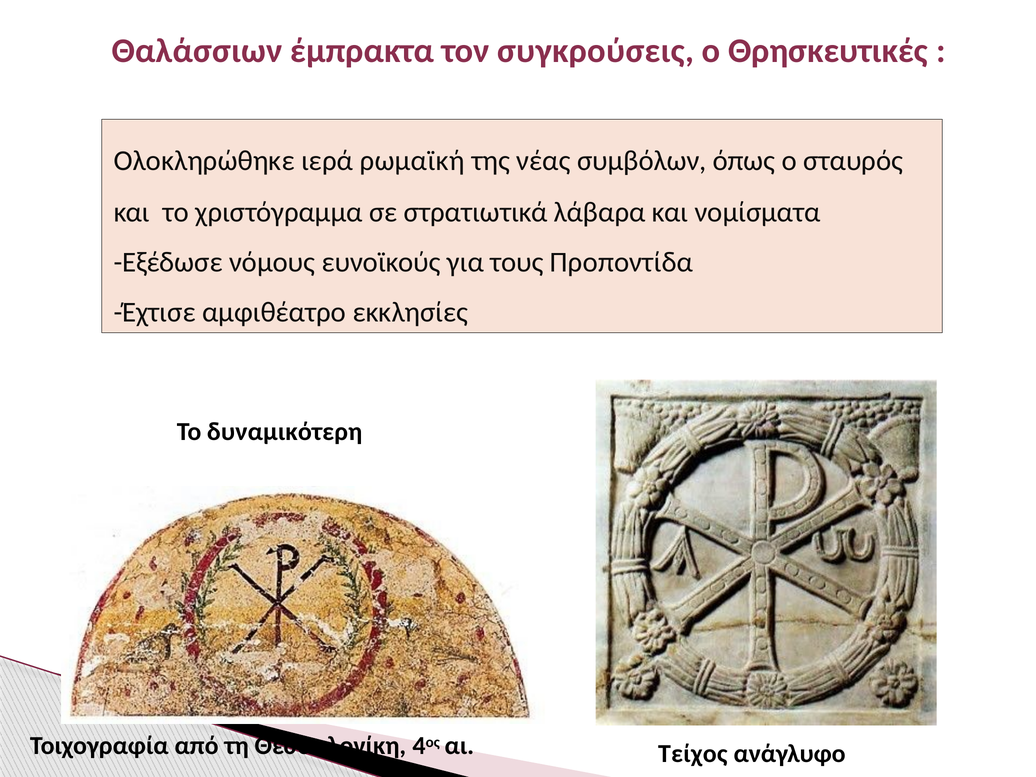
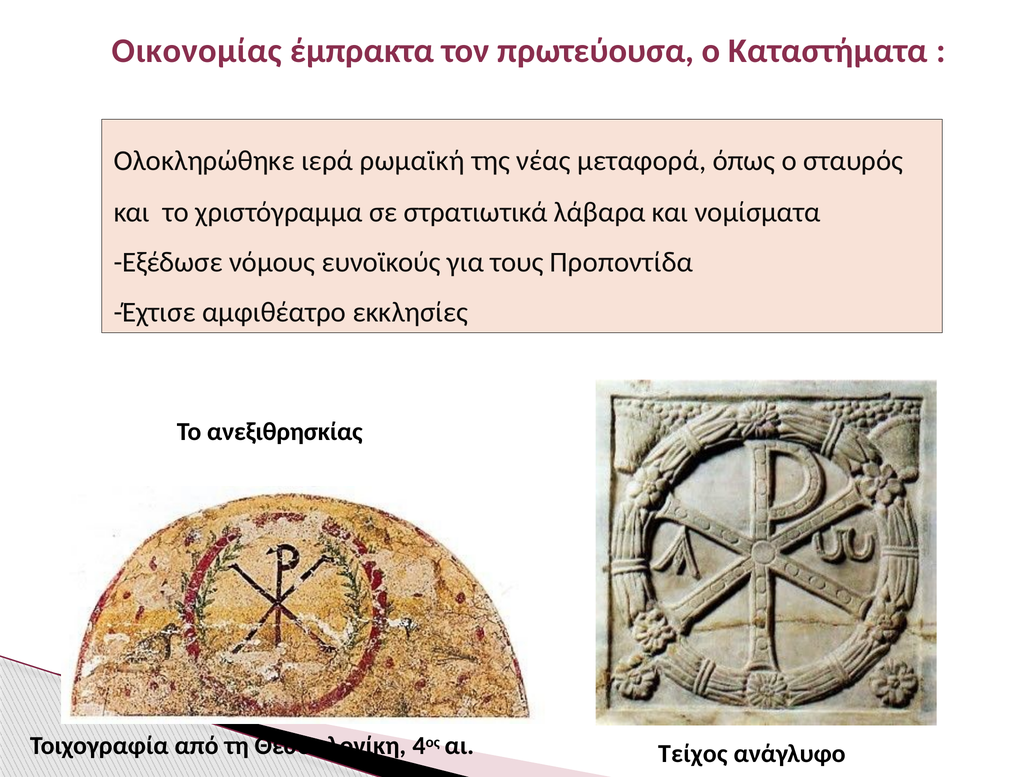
Θαλάσσιων: Θαλάσσιων -> Οικονομίας (197, 51)
συγκρούσεις: συγκρούσεις -> πρωτεύουσα (596, 51)
Θρησκευτικές: Θρησκευτικές -> Καταστήματα (828, 51)
συμβόλων: συμβόλων -> μεταφορά (642, 161)
δυναμικότερη: δυναμικότερη -> ανεξιθρησκίας (285, 432)
